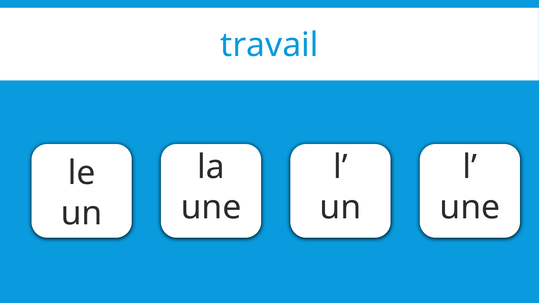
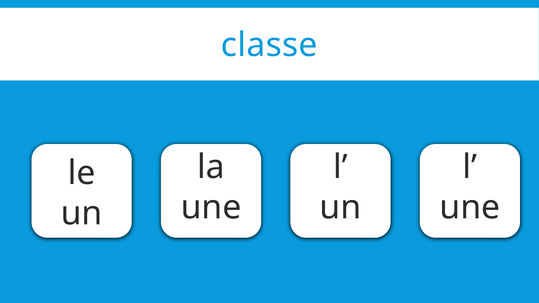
travail: travail -> classe (269, 45)
